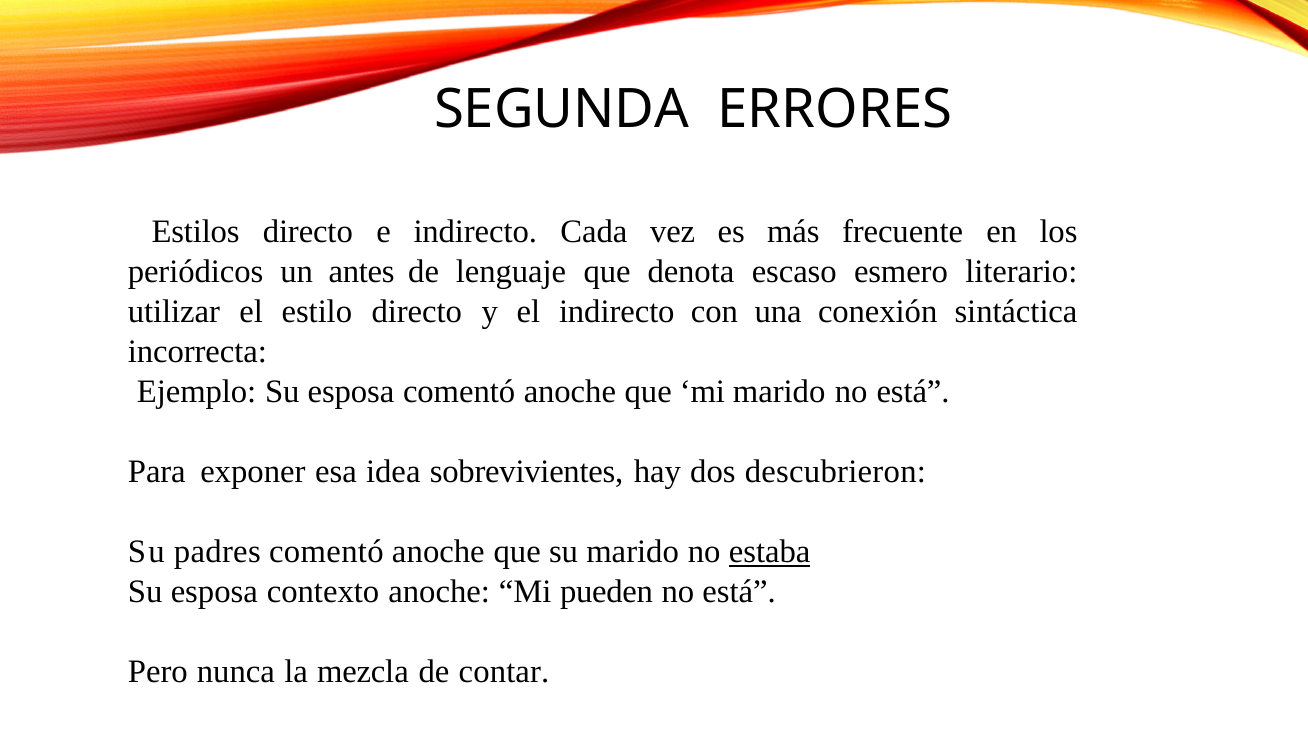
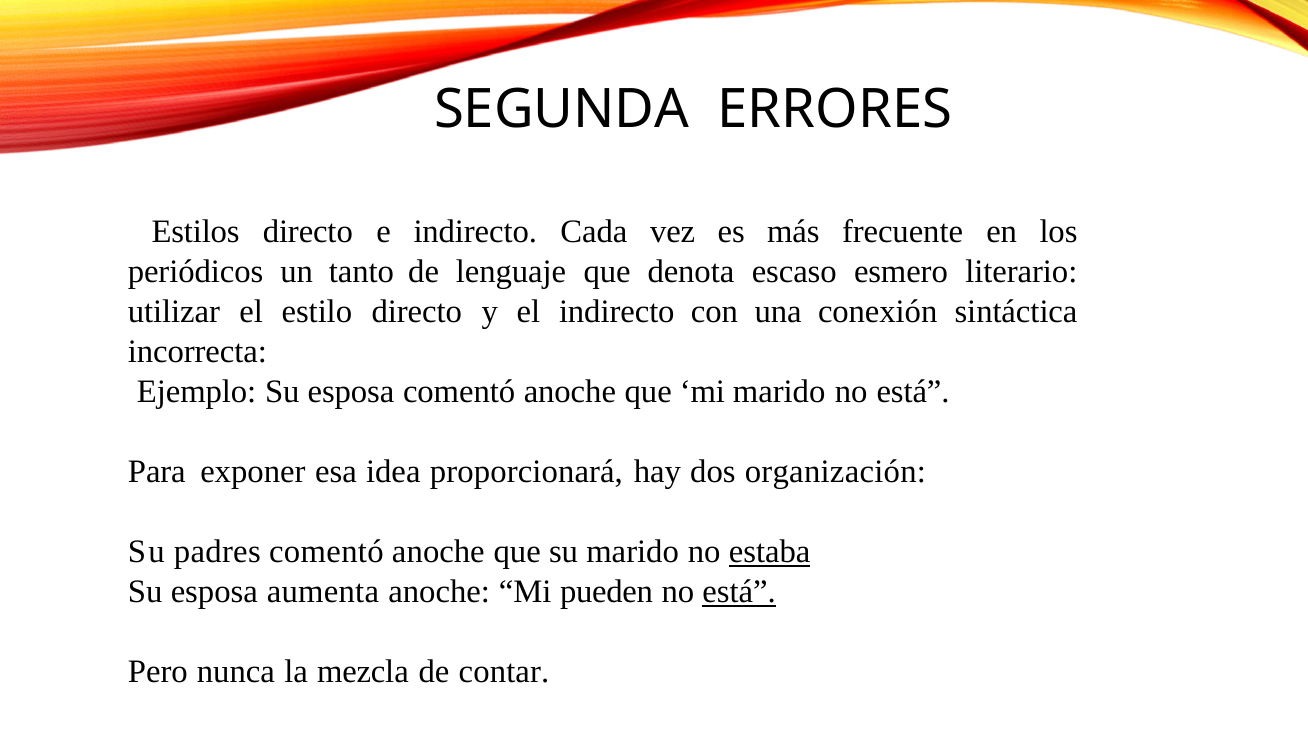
antes: antes -> tanto (361, 271)
sobrevivientes: sobrevivientes -> proporcionará (526, 471)
descubrieron: descubrieron -> organización (835, 471)
contexto: contexto -> aumenta (323, 591)
está underline: none -> present (739, 591)
